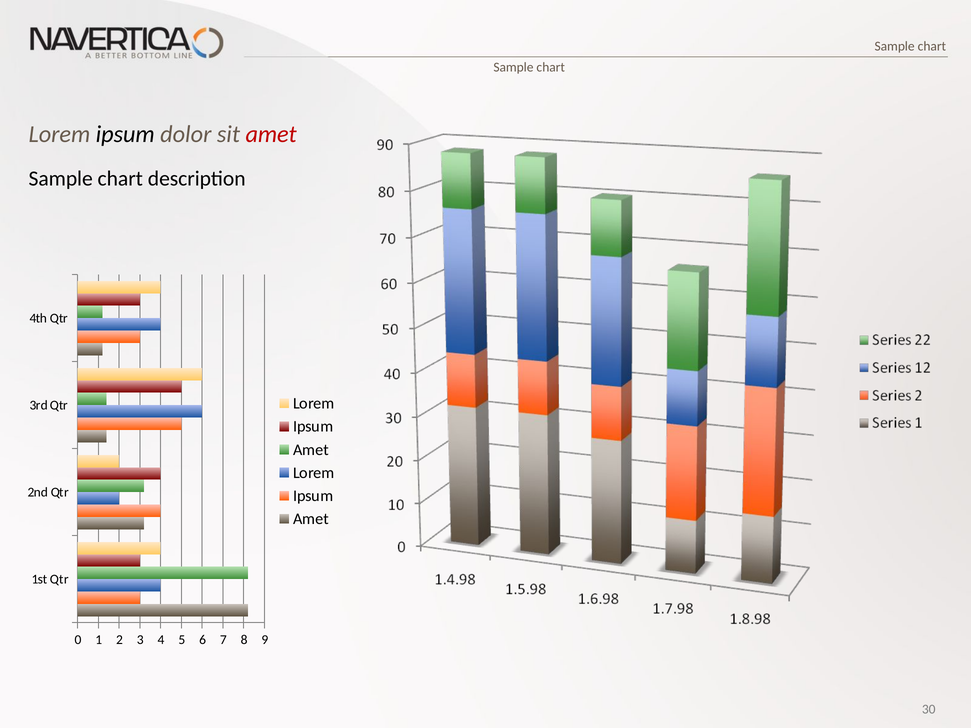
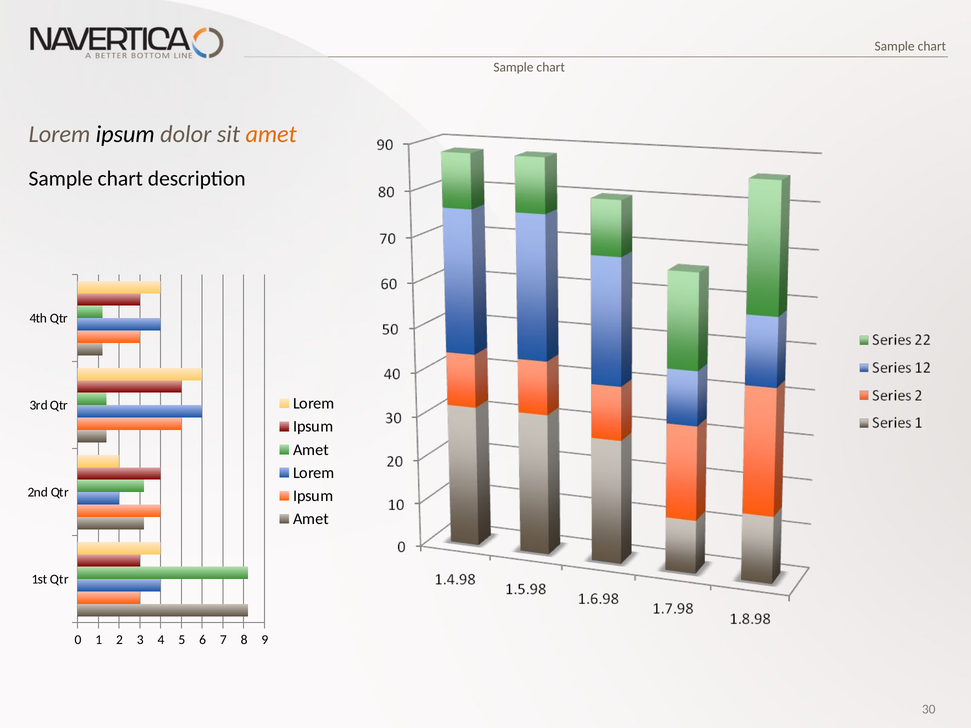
amet colour: red -> orange (271, 134)
